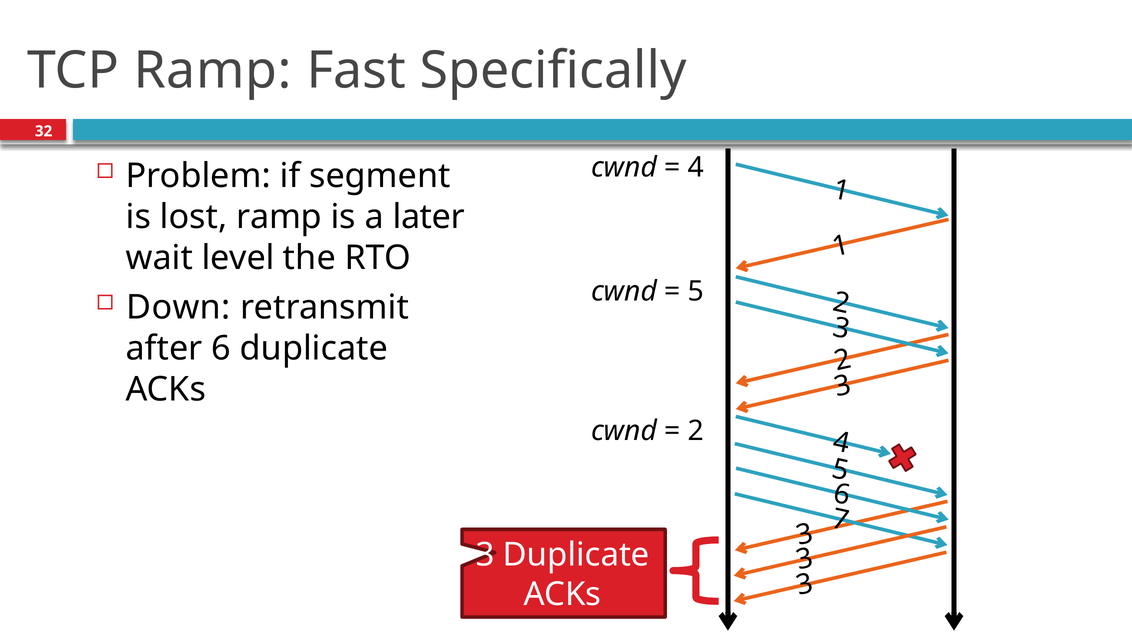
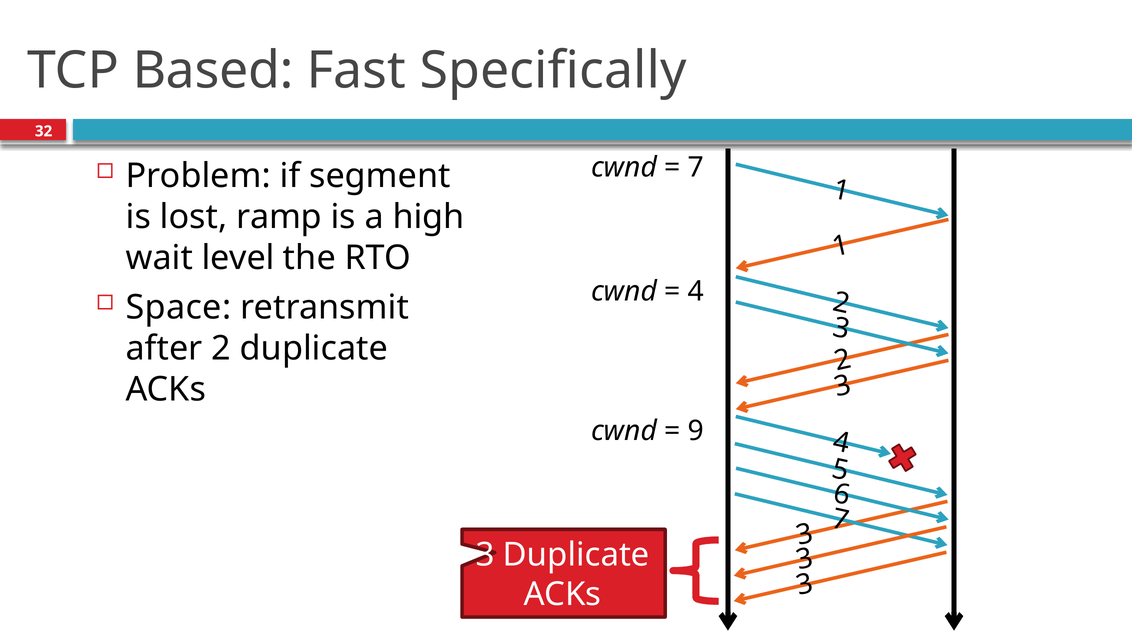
TCP Ramp: Ramp -> Based (213, 71)
4: 4 -> 7 (696, 167)
later: later -> high (429, 217)
5: 5 -> 4 (696, 291)
Down: Down -> Space (178, 307)
after 6: 6 -> 2 (221, 348)
2: 2 -> 9 (696, 431)
